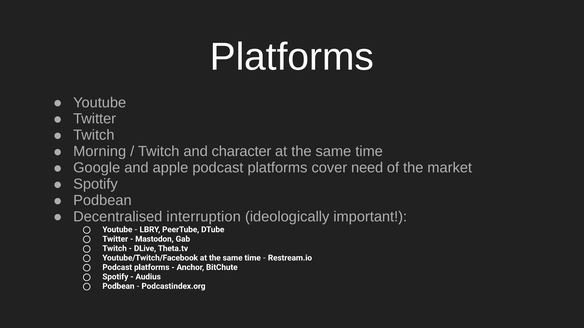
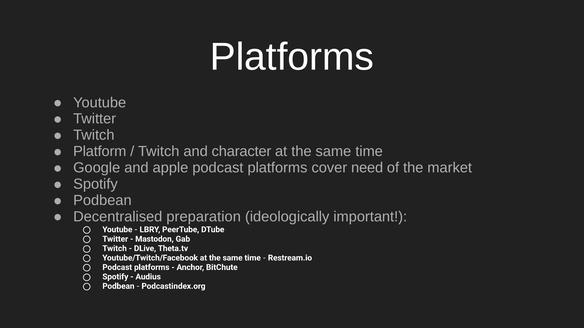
Morning: Morning -> Platform (100, 152)
interruption: interruption -> preparation (204, 217)
